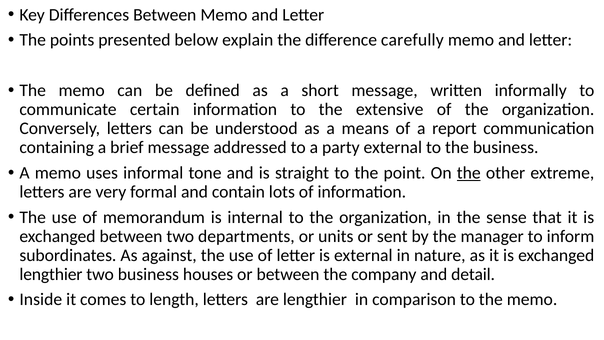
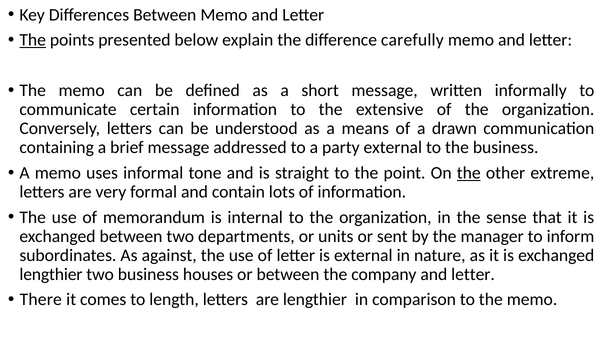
The underline: none -> present (33, 40)
report: report -> drawn (454, 129)
company and detail: detail -> letter (473, 274)
Inside: Inside -> There (41, 299)
